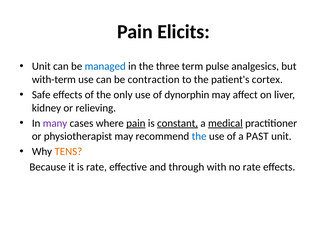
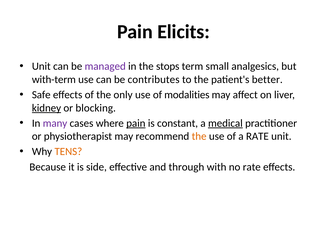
managed colour: blue -> purple (105, 66)
three: three -> stops (168, 66)
pulse: pulse -> small (217, 66)
contraction: contraction -> contributes (154, 79)
cortex: cortex -> better (267, 79)
dynorphin: dynorphin -> modalities (187, 95)
kidney underline: none -> present (46, 108)
relieving: relieving -> blocking (96, 108)
constant underline: present -> none (178, 123)
the colour: blue -> orange (199, 136)
a PAST: PAST -> RATE (257, 136)
is rate: rate -> side (96, 166)
